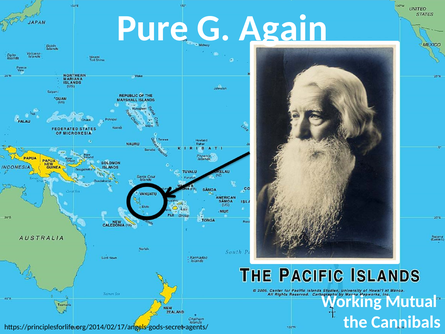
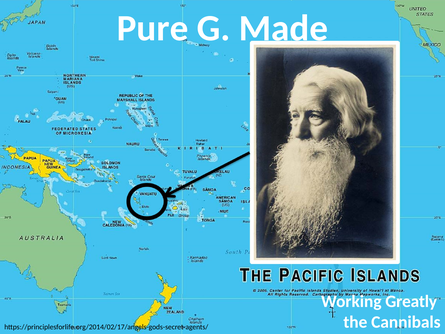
Again: Again -> Made (284, 28)
Mutual: Mutual -> Greatly (411, 301)
